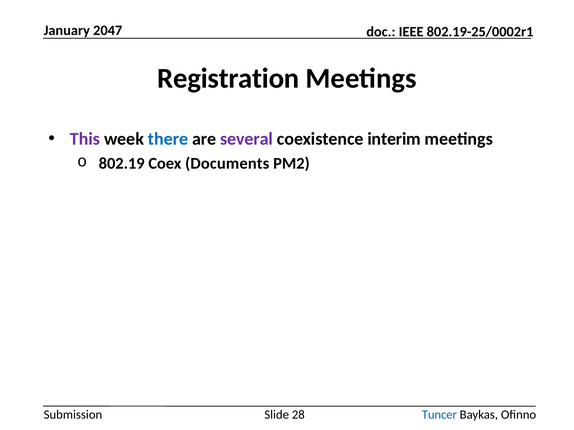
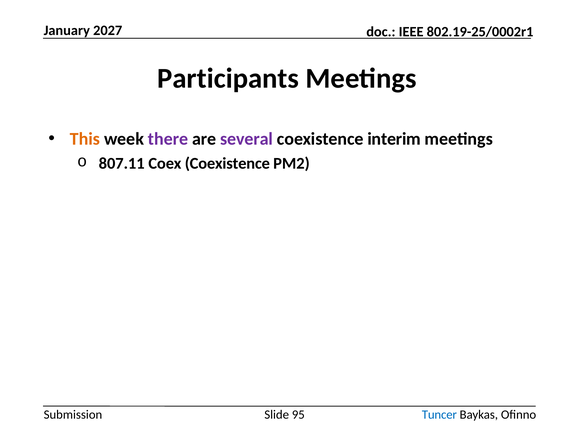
2047: 2047 -> 2027 (108, 30)
Registration: Registration -> Participants (228, 78)
This colour: purple -> orange (85, 139)
there colour: blue -> purple (168, 139)
802.19: 802.19 -> 807.11 (122, 164)
Coex Documents: Documents -> Coexistence (227, 164)
28: 28 -> 95 (298, 415)
